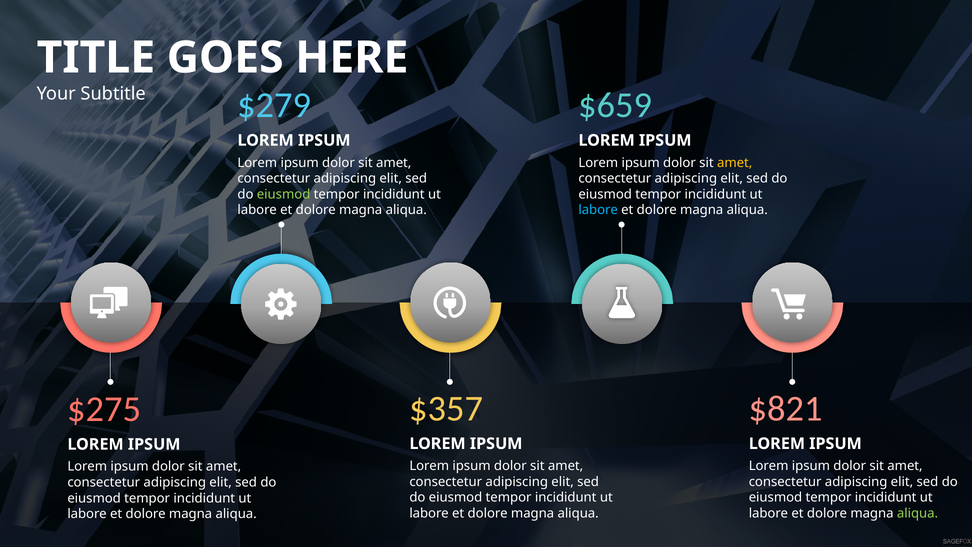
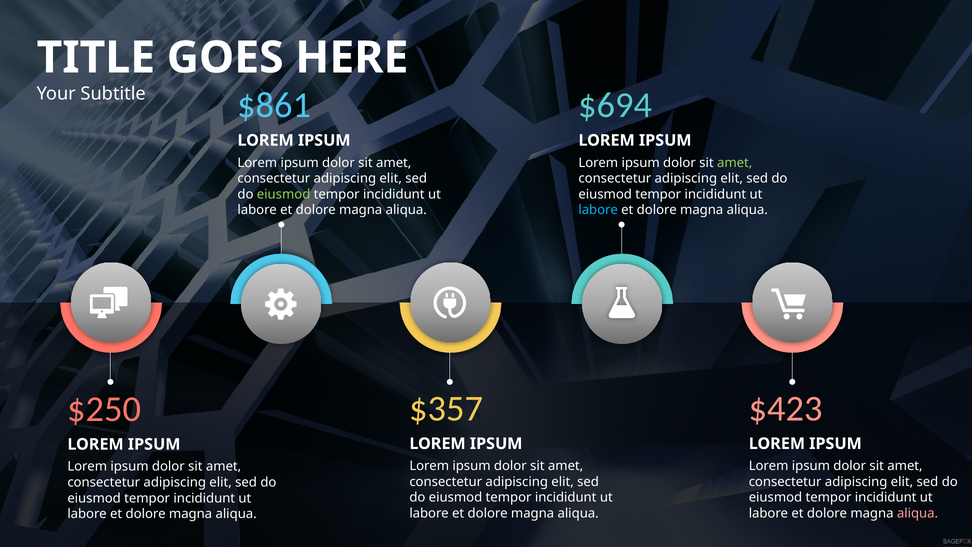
$279: $279 -> $861 (274, 105)
$659: $659 -> $694 (615, 105)
amet colour: yellow -> light green (735, 163)
$821: $821 -> $423 (786, 408)
$275: $275 -> $250 (104, 409)
aliqua colour: light green -> pink (918, 513)
